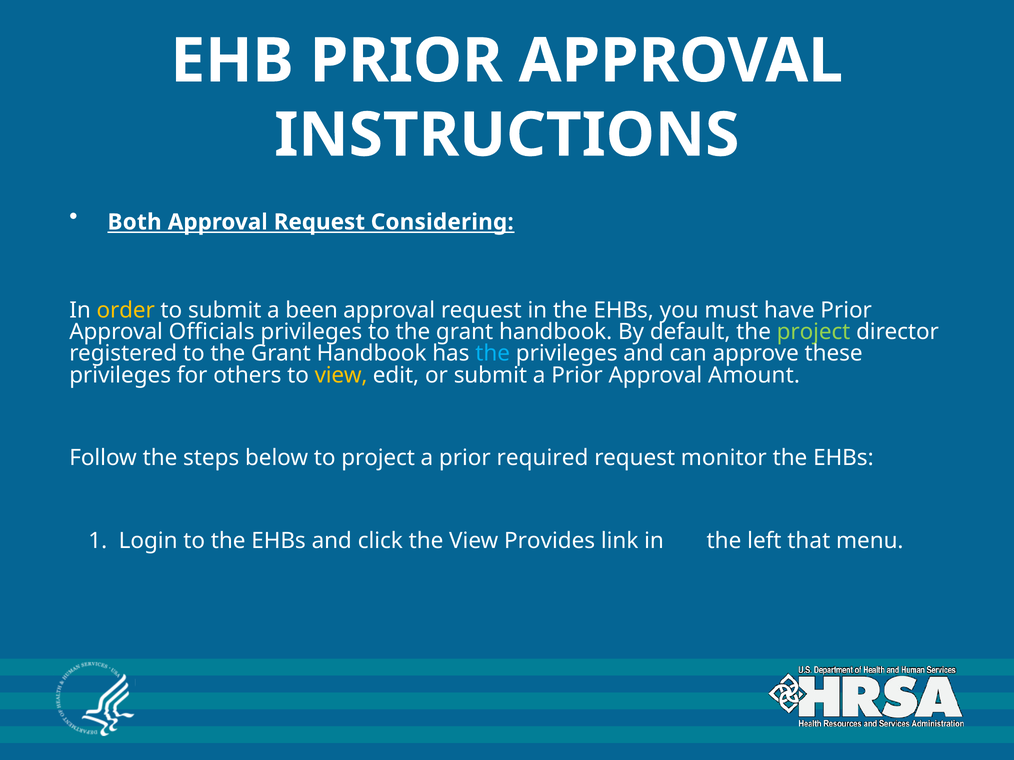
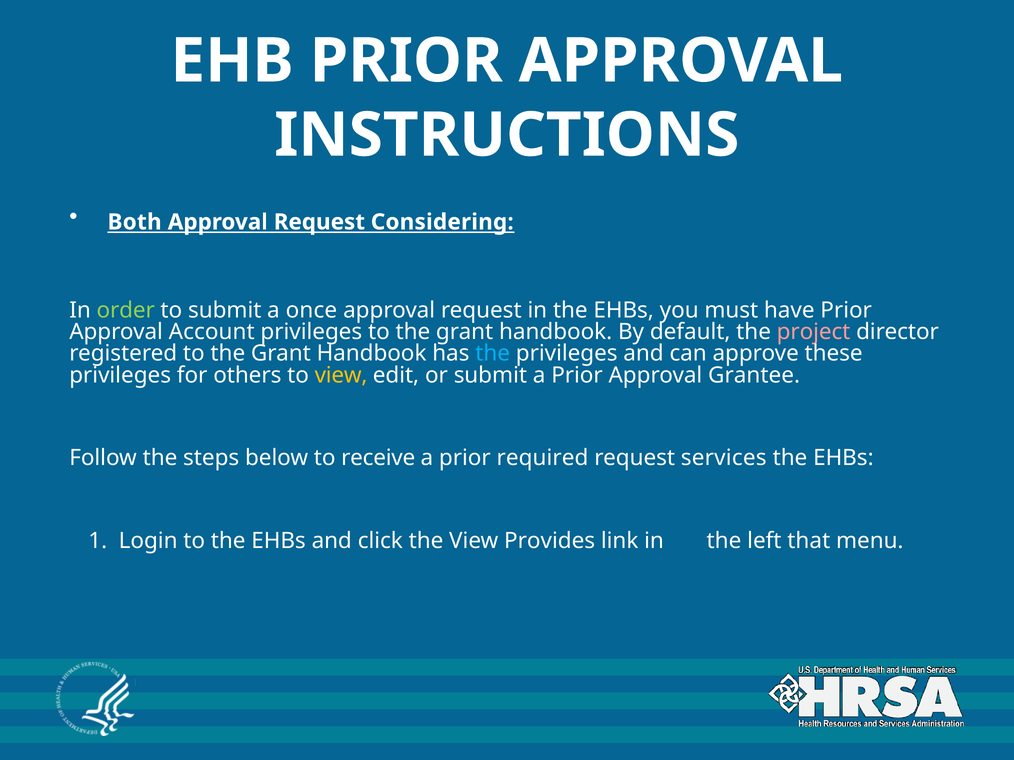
order colour: yellow -> light green (126, 310)
been: been -> once (311, 310)
Officials: Officials -> Account (212, 332)
project colour: light green -> pink (814, 332)
Amount: Amount -> Grantee (754, 375)
to project: project -> receive (378, 458)
monitor: monitor -> services (724, 458)
